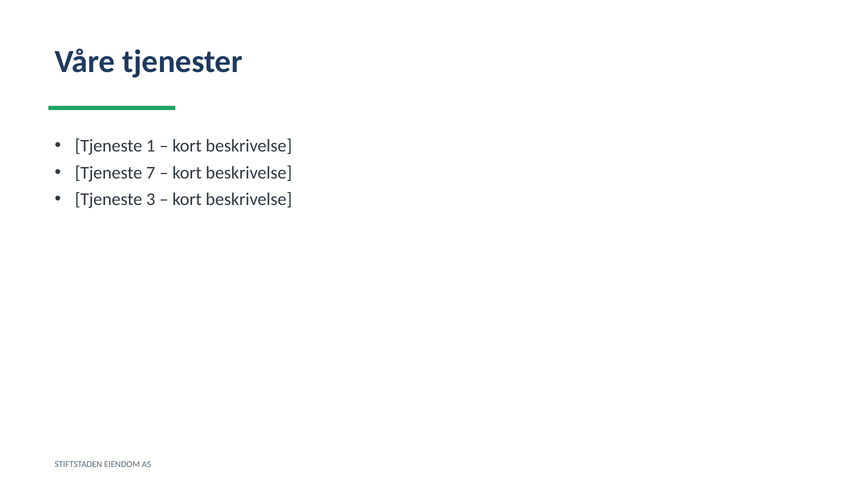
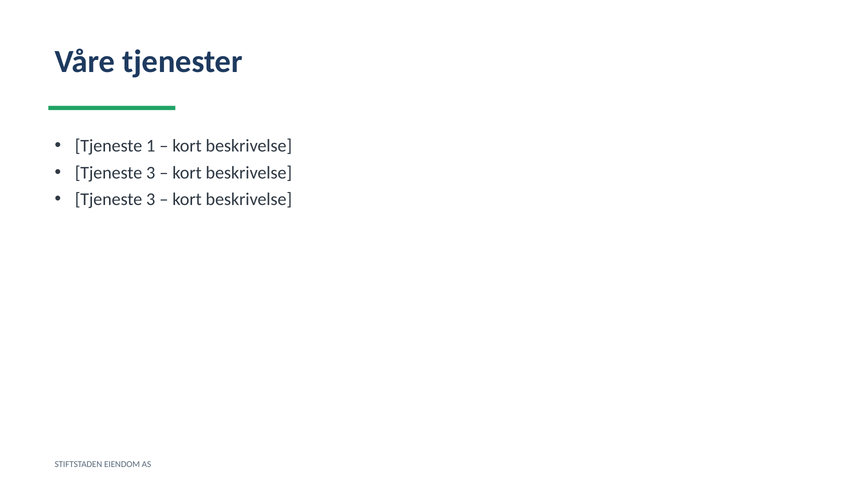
7: 7 -> 3 (151, 173)
